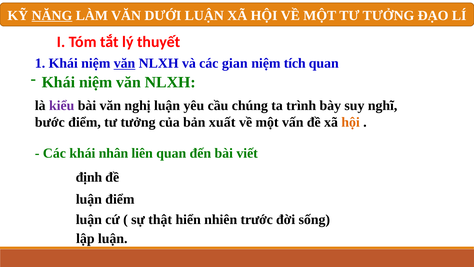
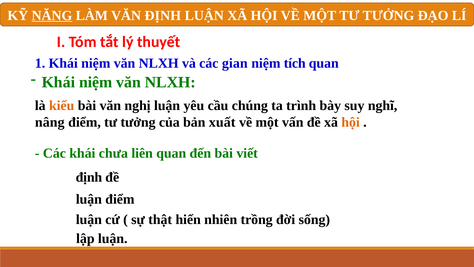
VĂN DƯỚI: DƯỚI -> ĐỊNH (163, 15)
văn underline: present -> none (125, 63)
kiểu colour: purple -> orange (62, 105)
bước: bước -> nâng (50, 122)
nhân: nhân -> chưa (113, 153)
trước: trước -> trồng (257, 219)
